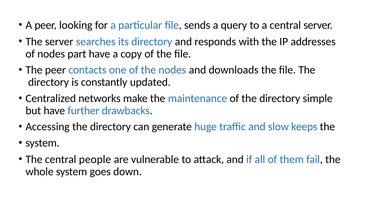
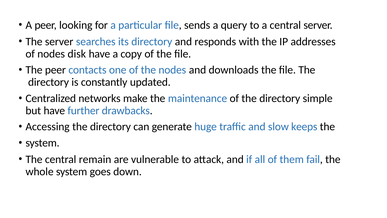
part: part -> disk (77, 54)
people: people -> remain (95, 159)
